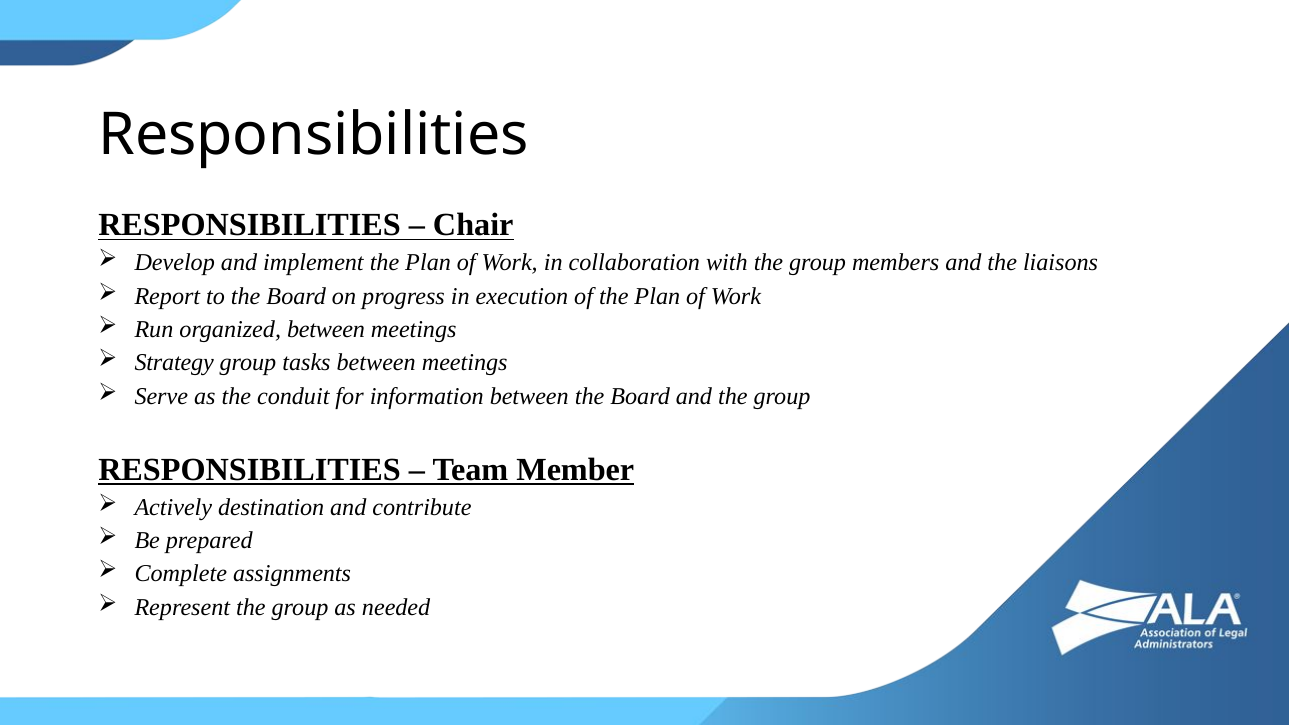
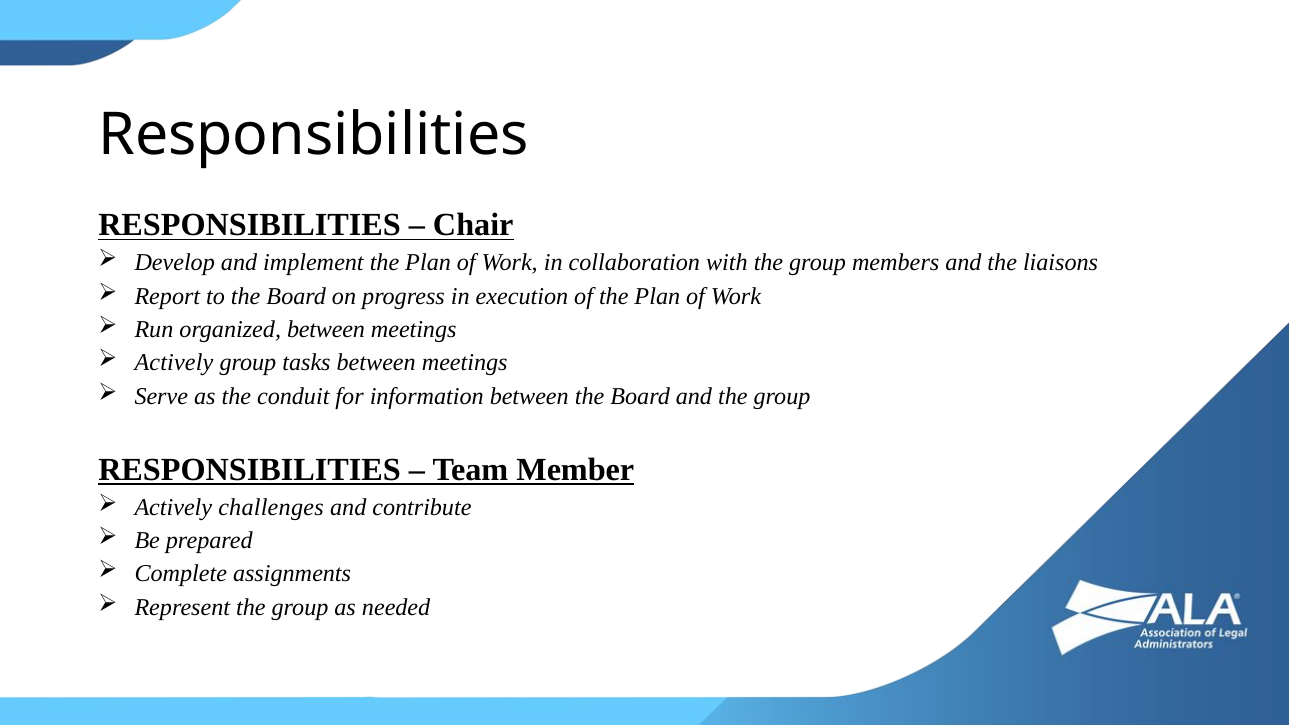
Strategy: Strategy -> Actively (174, 363)
destination: destination -> challenges (271, 507)
